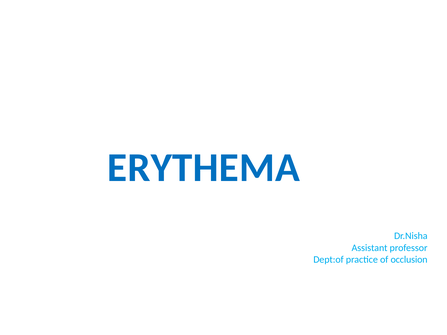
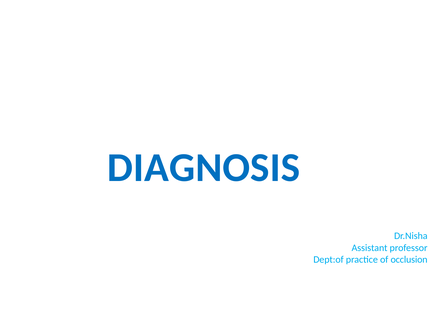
ERYTHEMA: ERYTHEMA -> DIAGNOSIS (204, 168)
